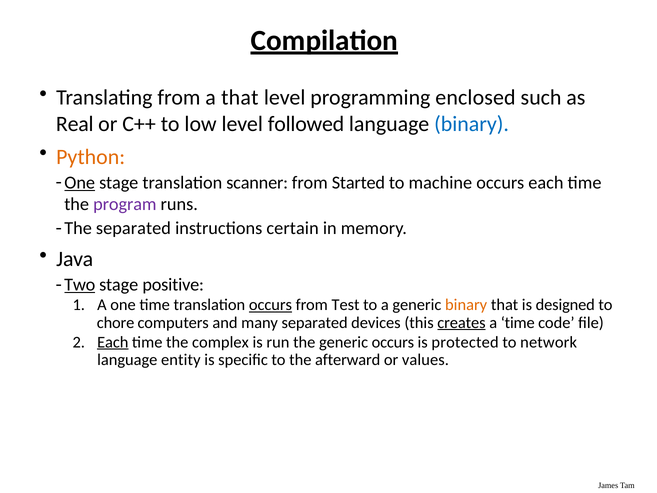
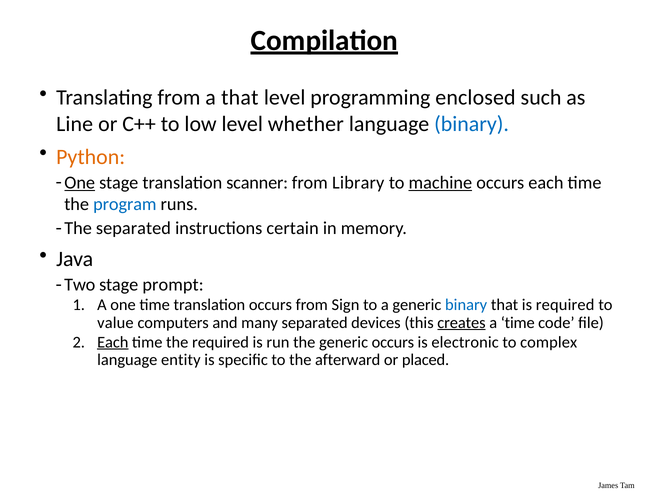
Real: Real -> Line (75, 124)
followed: followed -> whether (306, 124)
Started: Started -> Library (358, 182)
machine underline: none -> present (440, 182)
program colour: purple -> blue (125, 204)
Two underline: present -> none (80, 285)
positive: positive -> prompt (173, 285)
occurs underline: present -> none (270, 305)
Test: Test -> Sign (345, 305)
binary colour: orange -> blue (466, 305)
is designed: designed -> required (565, 305)
chore: chore -> value (115, 323)
the complex: complex -> required (221, 342)
protected: protected -> electronic (465, 342)
network: network -> complex (549, 342)
values: values -> placed (426, 360)
